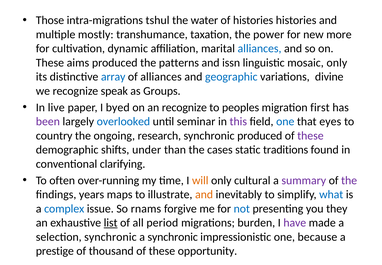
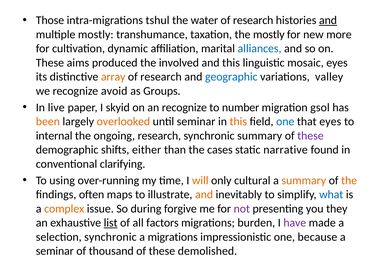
histories: histories -> research (253, 20)
and underline: none -> present (328, 20)
the power: power -> mostly (269, 34)
patterns: patterns -> involved (179, 63)
and issn: issn -> this (231, 63)
mosaic only: only -> eyes (337, 63)
array colour: blue -> orange (113, 77)
alliances: alliances -> research (161, 77)
divine: divine -> valley (329, 77)
speak: speak -> avoid (114, 91)
byed: byed -> skyid (118, 107)
peoples: peoples -> number (241, 107)
first: first -> gsol (320, 107)
been colour: purple -> orange (48, 121)
overlooked colour: blue -> orange (123, 121)
this colour: purple -> orange (238, 121)
country: country -> internal (54, 135)
synchronic produced: produced -> summary (260, 135)
under: under -> either (147, 150)
traditions: traditions -> narrative (286, 150)
often: often -> using (62, 180)
summary colour: purple -> orange (304, 180)
the colour: purple -> orange (349, 180)
years: years -> often (92, 194)
complex colour: blue -> orange (64, 208)
rnams: rnams -> during (146, 208)
not colour: blue -> purple (242, 208)
period: period -> factors (162, 222)
a synchronic: synchronic -> migrations (173, 236)
prestige: prestige -> seminar (55, 251)
opportunity: opportunity -> demolished (207, 251)
